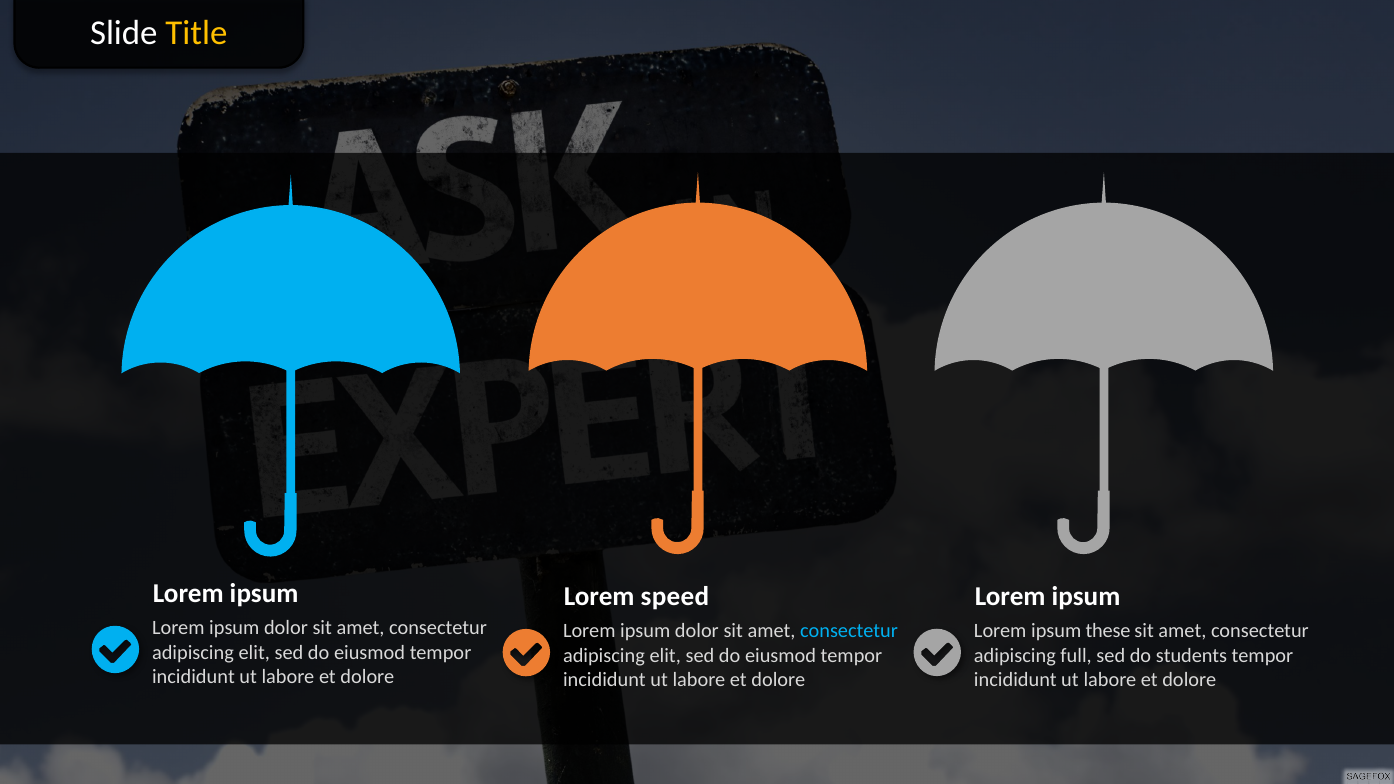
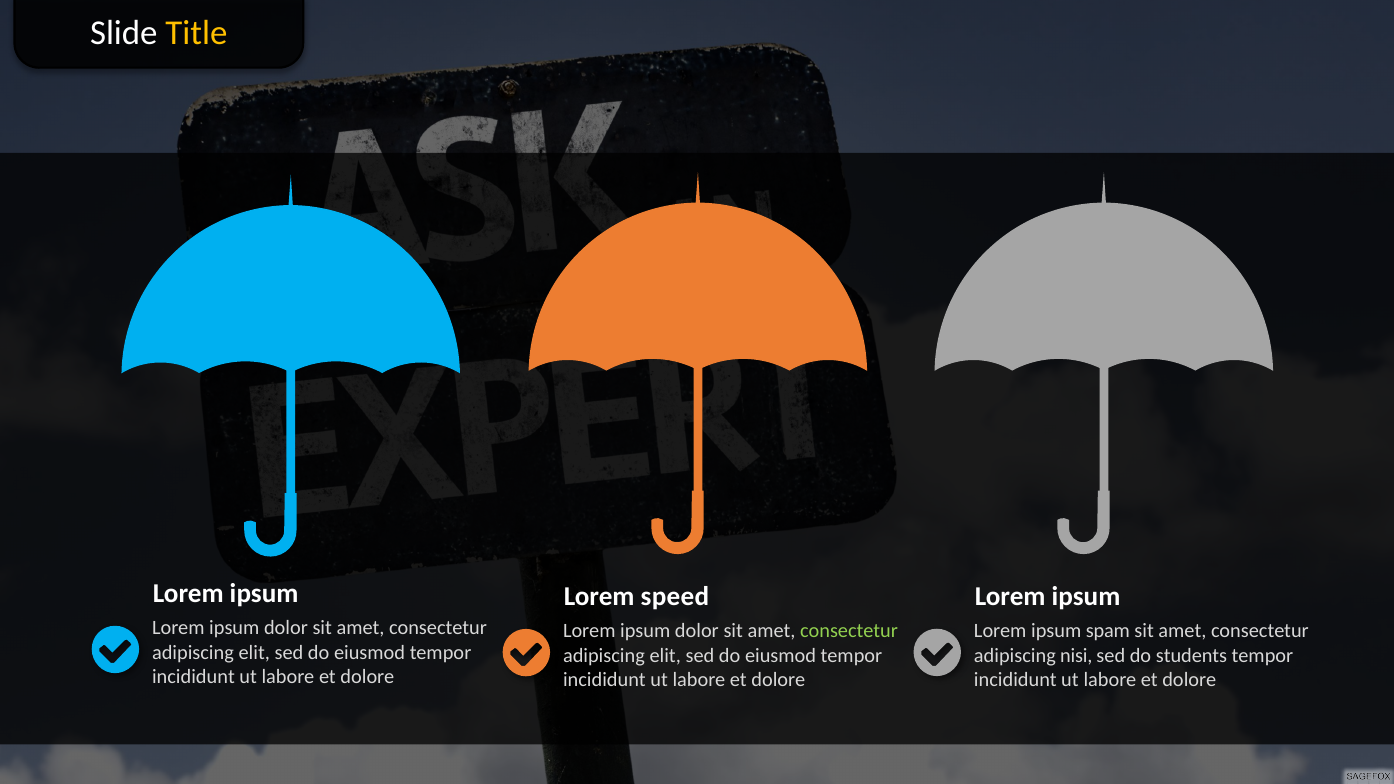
these: these -> spam (1108, 631)
consectetur colour: light blue -> light green (849, 631)
full: full -> nisi (1076, 655)
